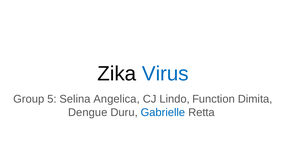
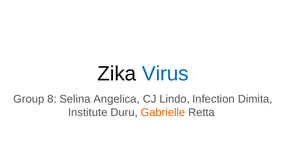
5: 5 -> 8 (52, 99)
Function: Function -> Infection (213, 99)
Dengue: Dengue -> Institute (88, 112)
Gabrielle colour: blue -> orange (163, 112)
